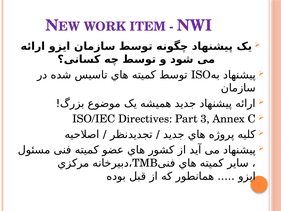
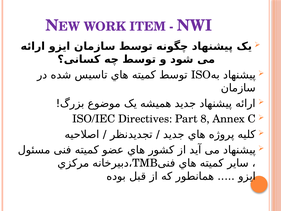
3: 3 -> 8 (205, 119)
